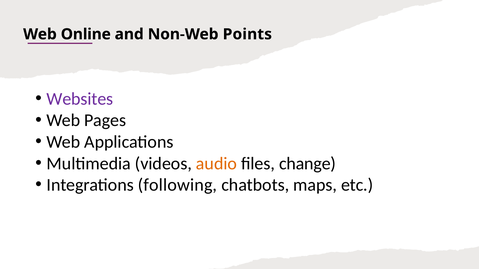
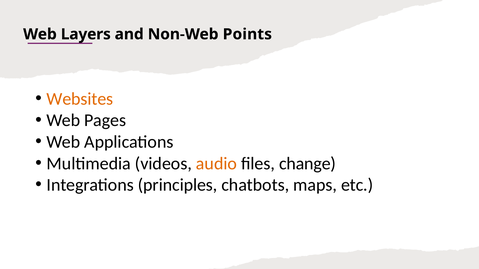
Online: Online -> Layers (86, 34)
Websites colour: purple -> orange (80, 99)
following: following -> principles (178, 185)
